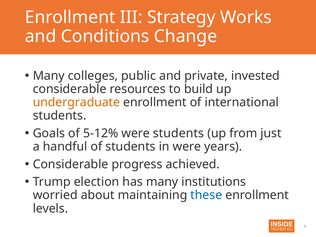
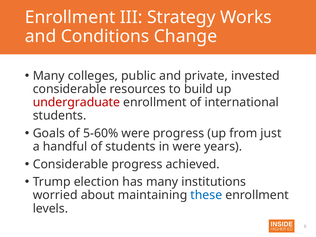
undergraduate colour: orange -> red (76, 102)
5-12%: 5-12% -> 5-60% (101, 133)
were students: students -> progress (179, 133)
